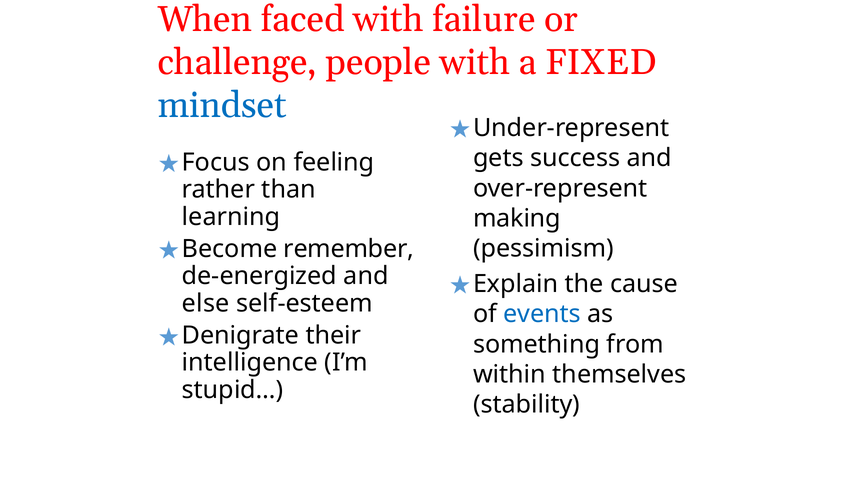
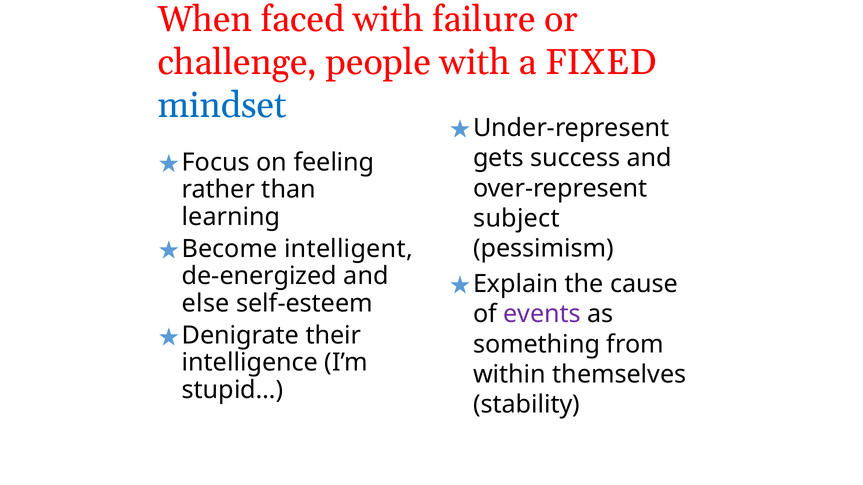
making: making -> subject (517, 219)
remember: remember -> intelligent (348, 249)
events colour: blue -> purple (542, 314)
